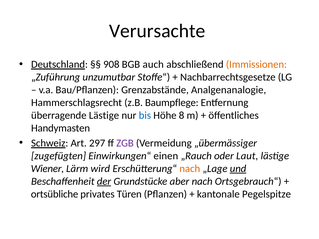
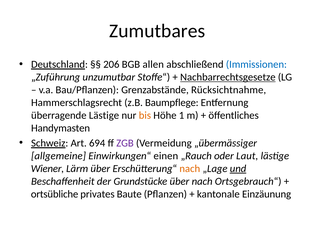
Verursachte: Verursachte -> Zumutbares (157, 31)
908: 908 -> 206 (111, 65)
auch: auch -> allen (153, 65)
Immissionen colour: orange -> blue (256, 65)
Nachbarrechtsgesetze underline: none -> present (228, 77)
Analgenanalogie: Analgenanalogie -> Rücksichtnahme (229, 90)
bis colour: blue -> orange (145, 116)
8: 8 -> 1 (182, 116)
297: 297 -> 694 (97, 143)
zugefügten: zugefügten -> allgemeine (59, 156)
Lärm wird: wird -> über (100, 169)
der underline: present -> none (104, 182)
Grundstücke aber: aber -> über (179, 182)
Türen: Türen -> Baute (129, 194)
Pegelspitze: Pegelspitze -> Einzäunung (267, 194)
